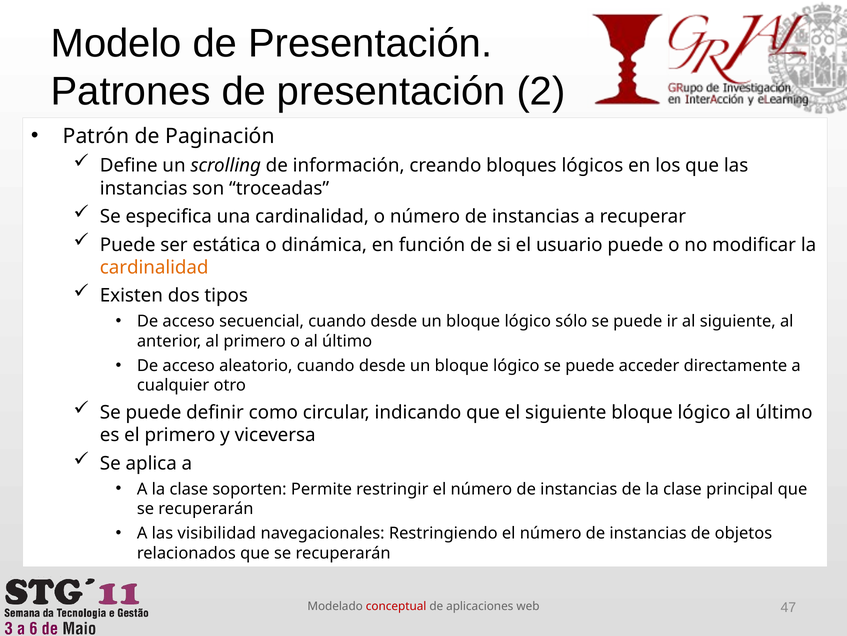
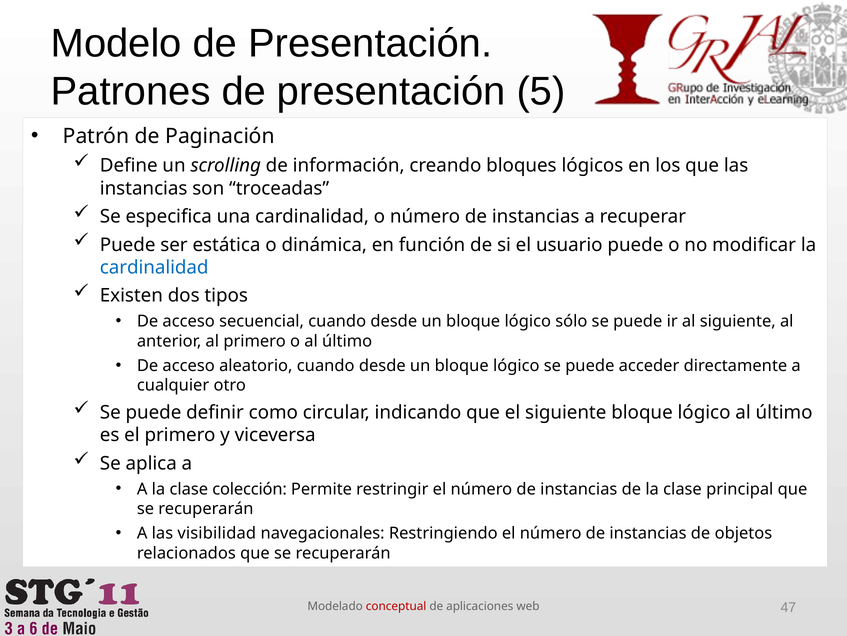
2: 2 -> 5 (541, 91)
cardinalidad colour: orange -> blue (154, 267)
soporten: soporten -> colección (250, 489)
